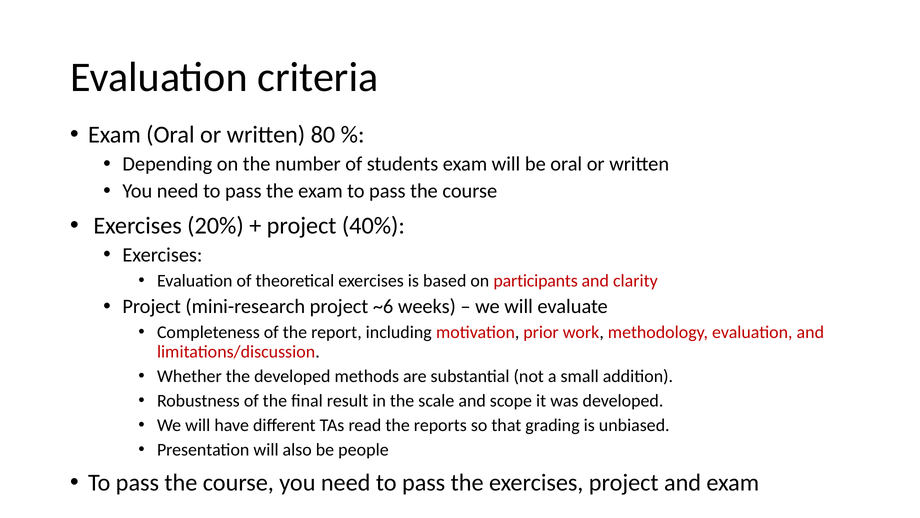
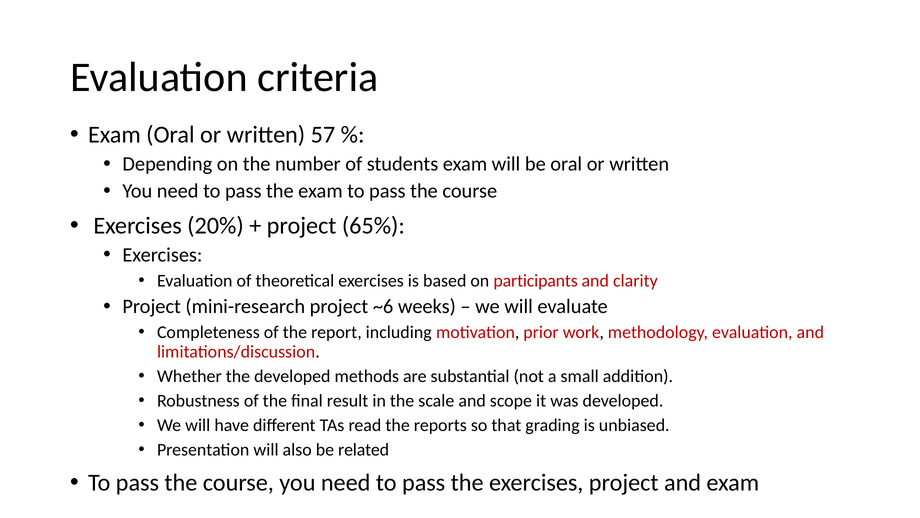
80: 80 -> 57 (323, 135)
40%: 40% -> 65% (373, 225)
people: people -> related (364, 449)
